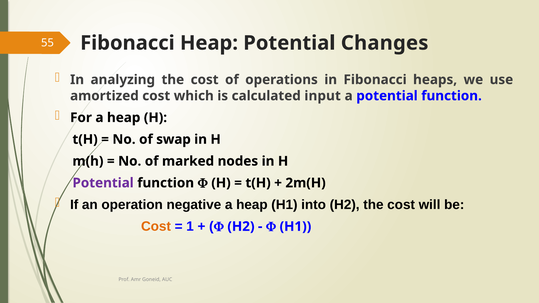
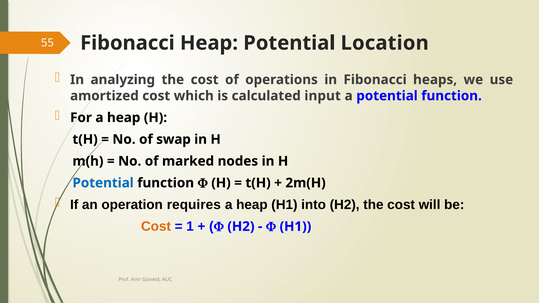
Changes: Changes -> Location (385, 43)
Potential colour: purple -> blue (103, 183)
negative: negative -> requires (194, 205)
